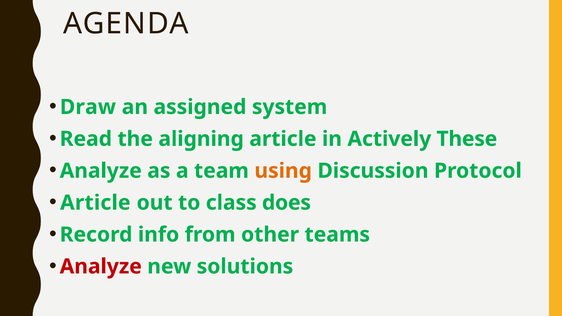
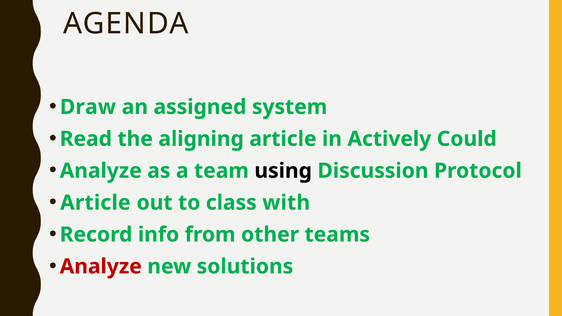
These: These -> Could (467, 139)
using colour: orange -> black (283, 171)
does: does -> with (286, 203)
